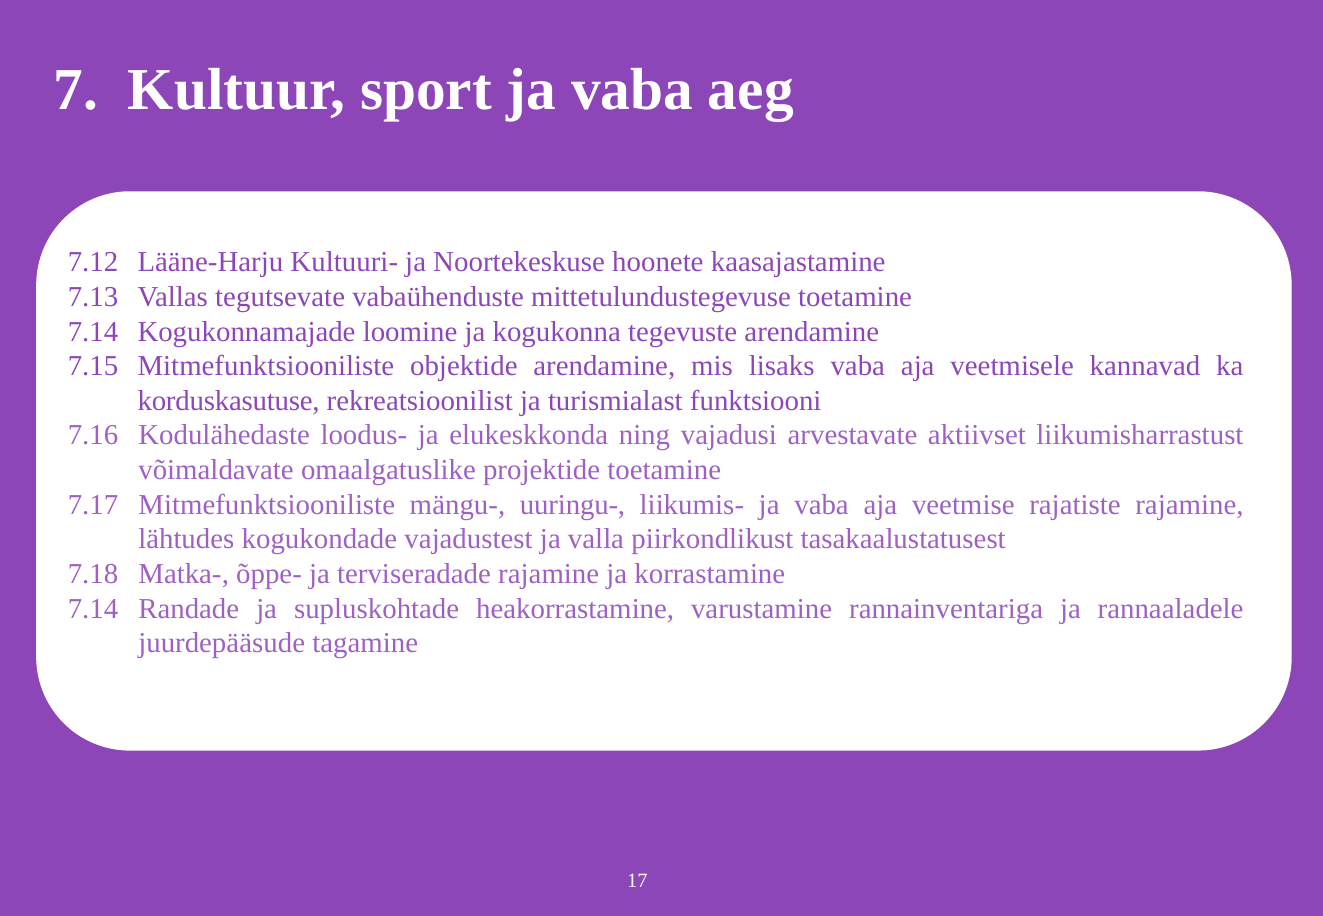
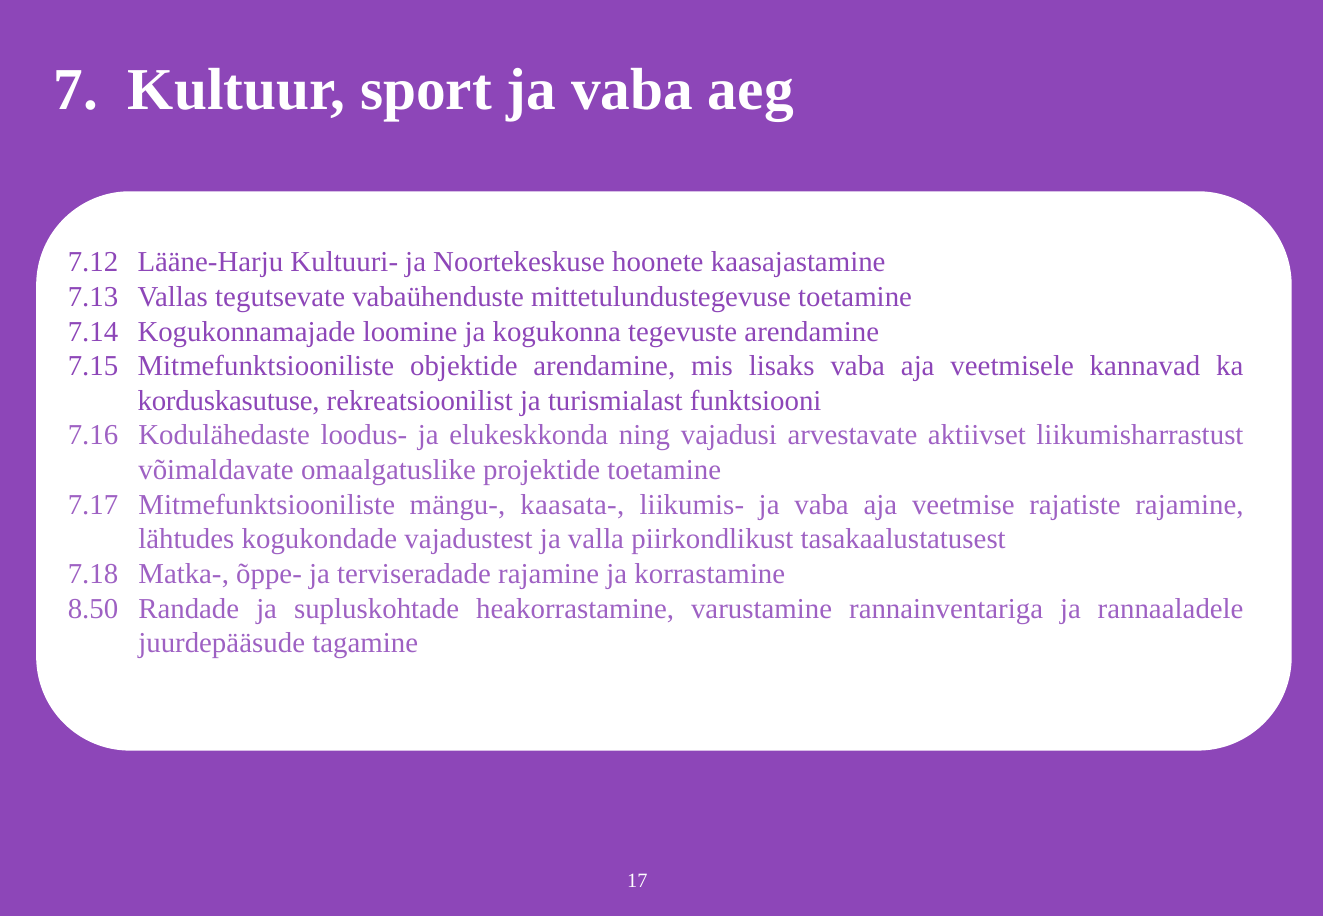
uuringu-: uuringu- -> kaasata- (572, 505)
7.14: 7.14 -> 8.50 (93, 608)
